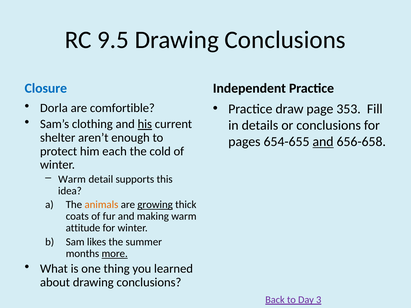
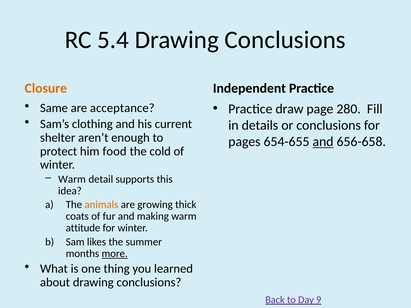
9.5: 9.5 -> 5.4 (113, 40)
Closure colour: blue -> orange (46, 88)
Dorla: Dorla -> Same (54, 108)
comfortible: comfortible -> acceptance (122, 108)
353: 353 -> 280 (349, 109)
his underline: present -> none (145, 124)
each: each -> food (115, 151)
growing underline: present -> none (155, 205)
3: 3 -> 9 (319, 300)
